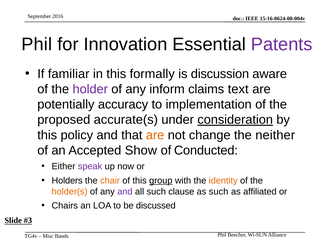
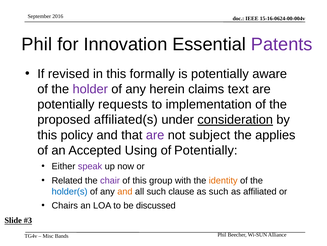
familiar: familiar -> revised (69, 74)
is discussion: discussion -> potentially (220, 74)
inform: inform -> herein (167, 89)
accuracy: accuracy -> requests (123, 104)
accurate(s: accurate(s -> affiliated(s (126, 119)
are colour: orange -> purple (155, 135)
change: change -> subject (210, 135)
neither: neither -> applies (275, 135)
Show: Show -> Using (141, 150)
of Conducted: Conducted -> Potentially (206, 150)
Holders: Holders -> Related (67, 180)
chair colour: orange -> purple (110, 180)
group underline: present -> none (161, 180)
holder(s colour: orange -> blue (70, 191)
and colour: purple -> orange (125, 191)
